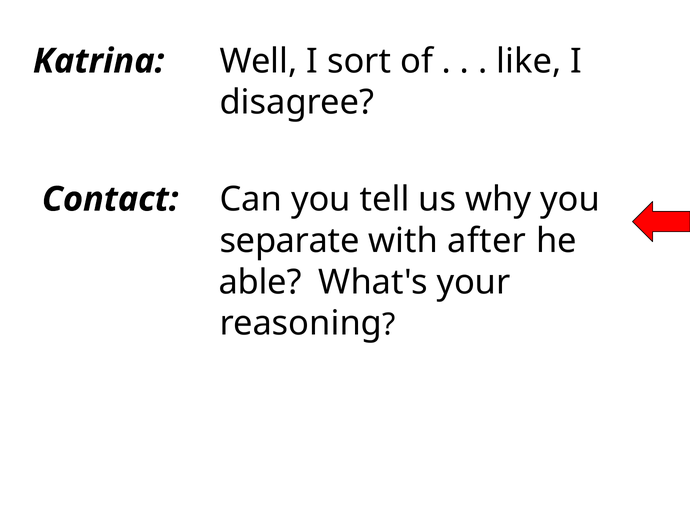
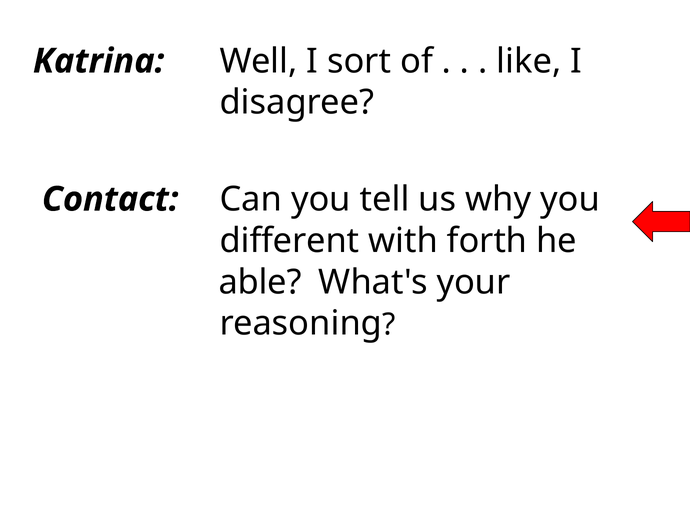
separate: separate -> different (290, 240)
after: after -> forth (487, 240)
